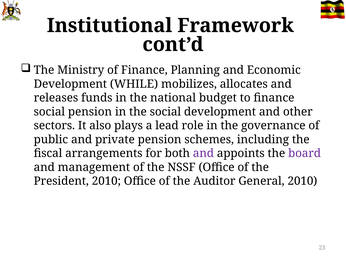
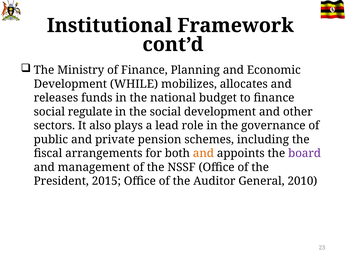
social pension: pension -> regulate (90, 112)
and colour: purple -> orange (203, 153)
President 2010: 2010 -> 2015 (106, 181)
